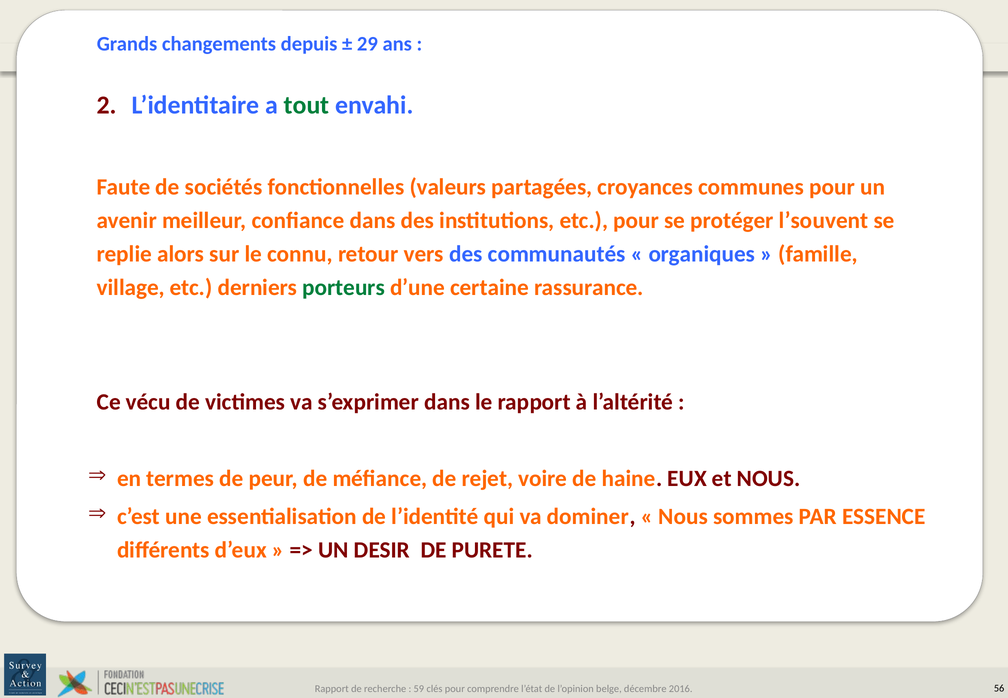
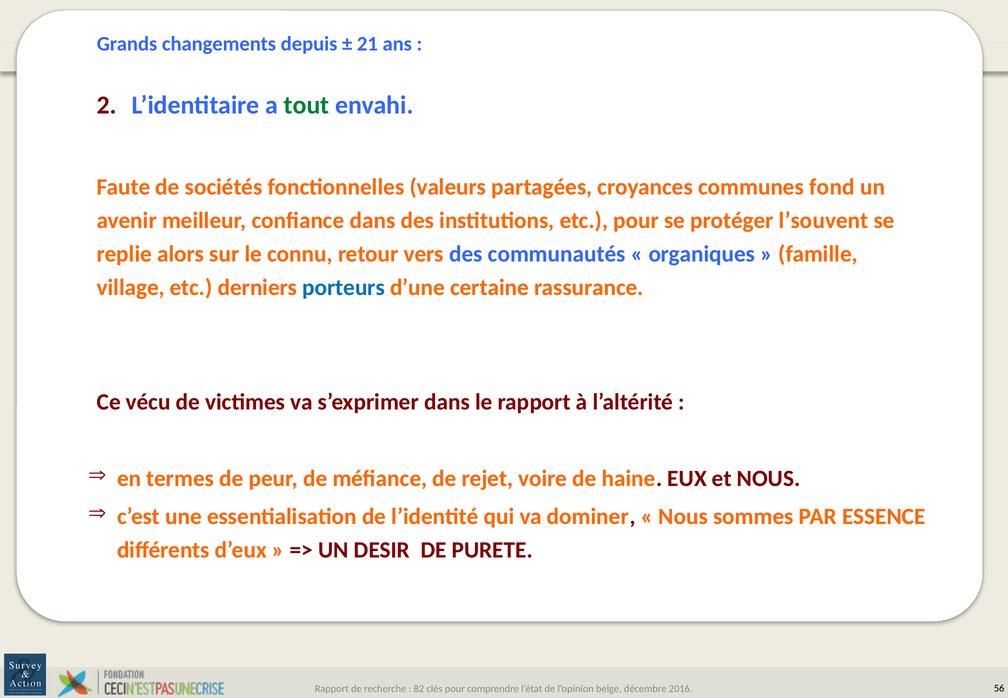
29: 29 -> 21 (367, 44)
communes pour: pour -> fond (832, 187)
porteurs colour: green -> blue (344, 288)
59: 59 -> 82 (419, 689)
